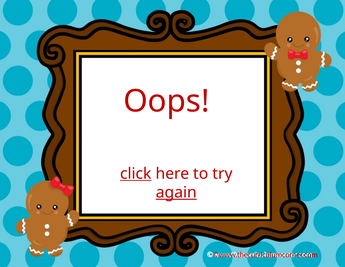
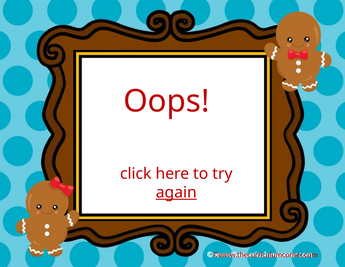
click underline: present -> none (136, 173)
